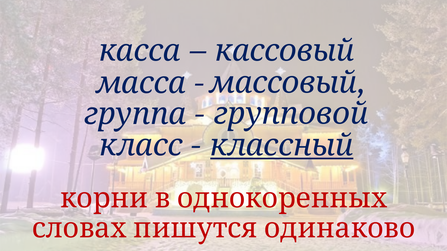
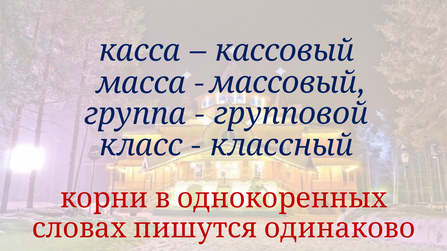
классный underline: present -> none (282, 146)
